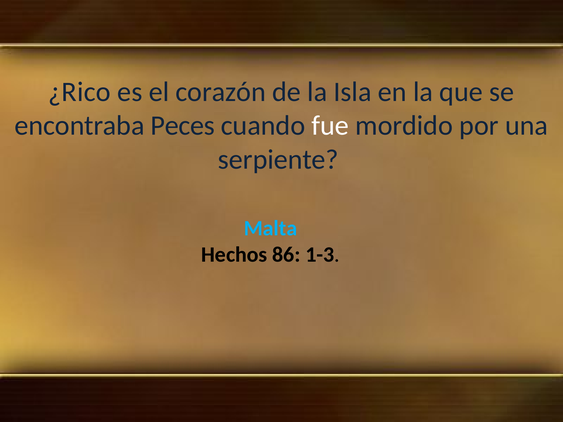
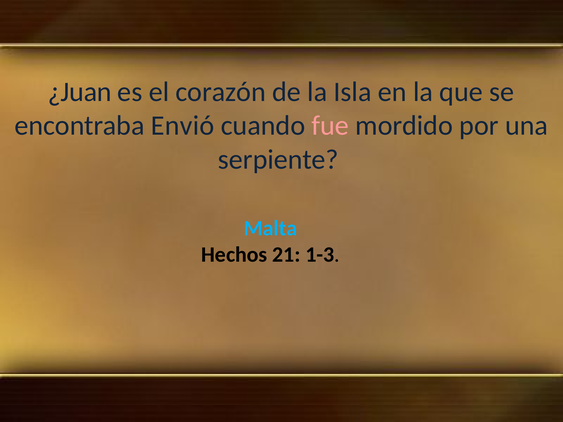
¿Rico: ¿Rico -> ¿Juan (80, 92)
Peces: Peces -> Envió (183, 126)
fue colour: white -> pink (330, 126)
86: 86 -> 21 (286, 255)
